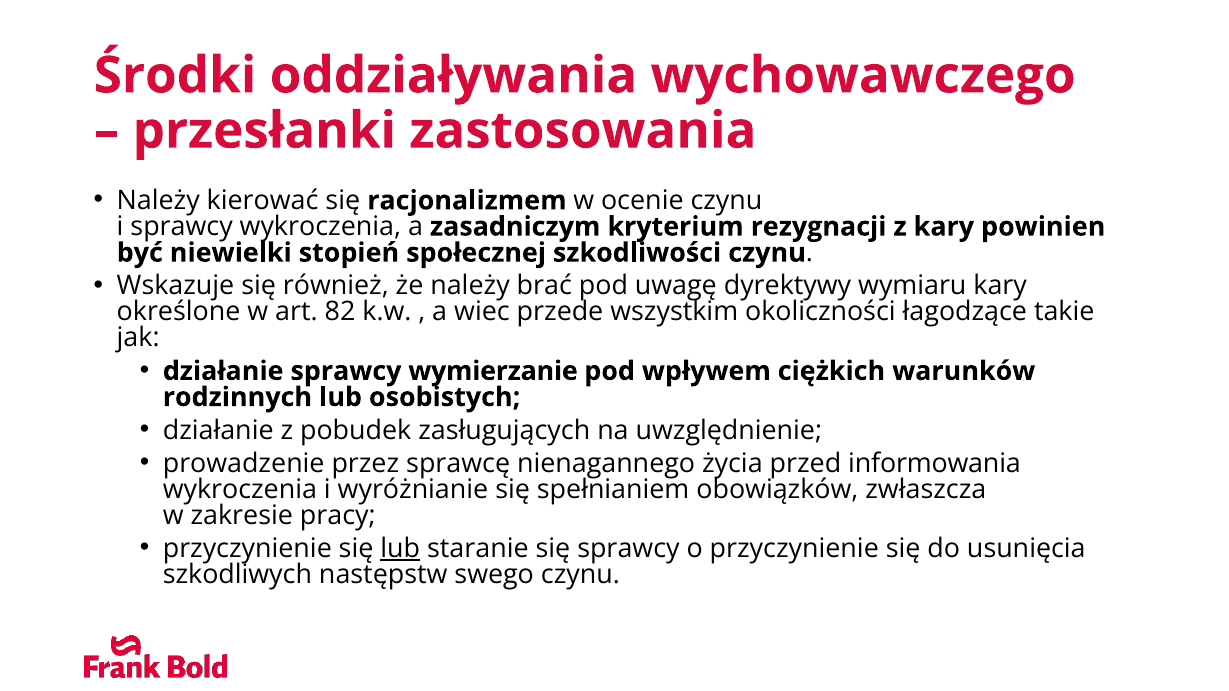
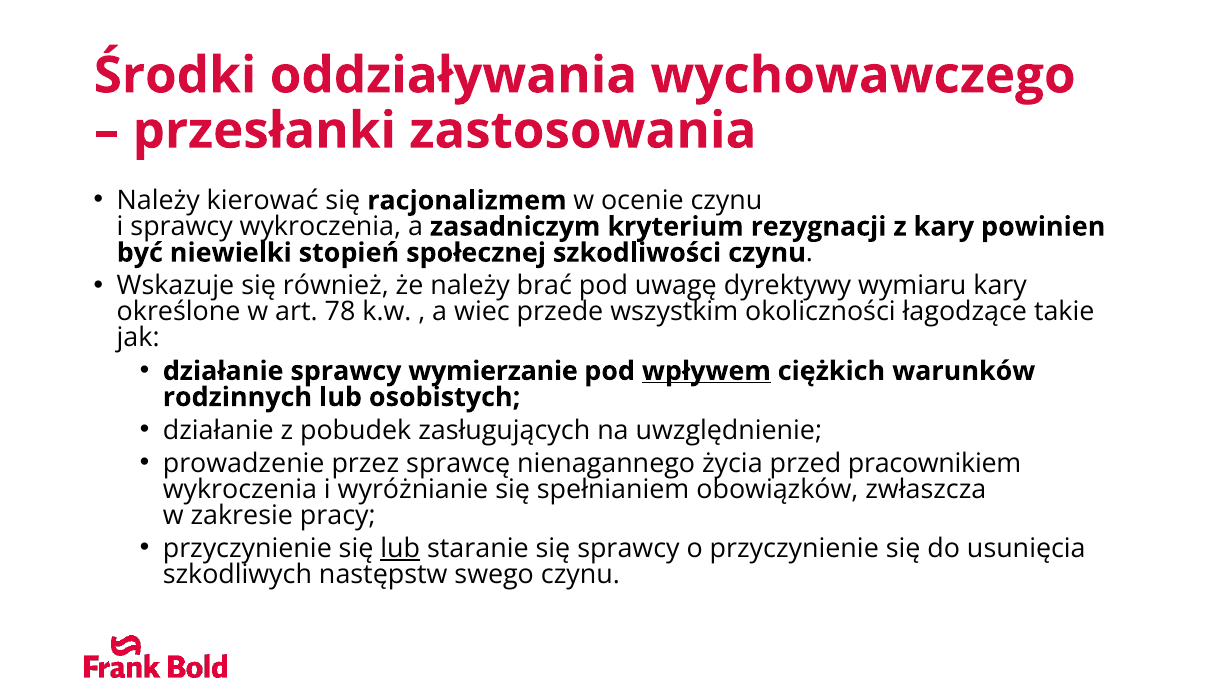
82: 82 -> 78 (340, 312)
wpływem underline: none -> present (706, 371)
informowania: informowania -> pracownikiem (935, 463)
